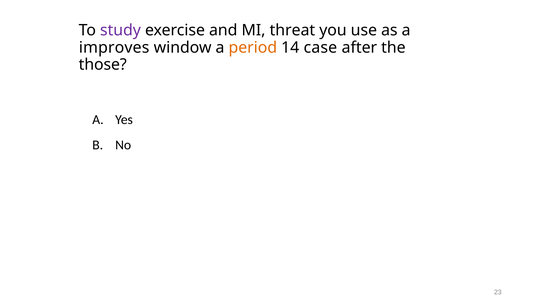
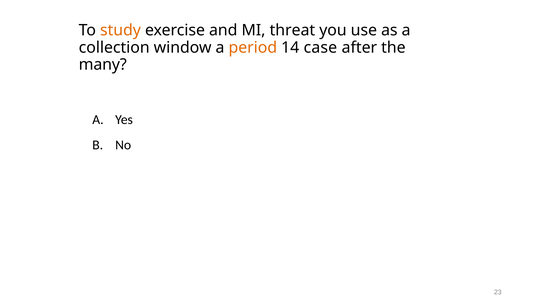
study colour: purple -> orange (120, 30)
improves: improves -> collection (114, 47)
those: those -> many (103, 65)
